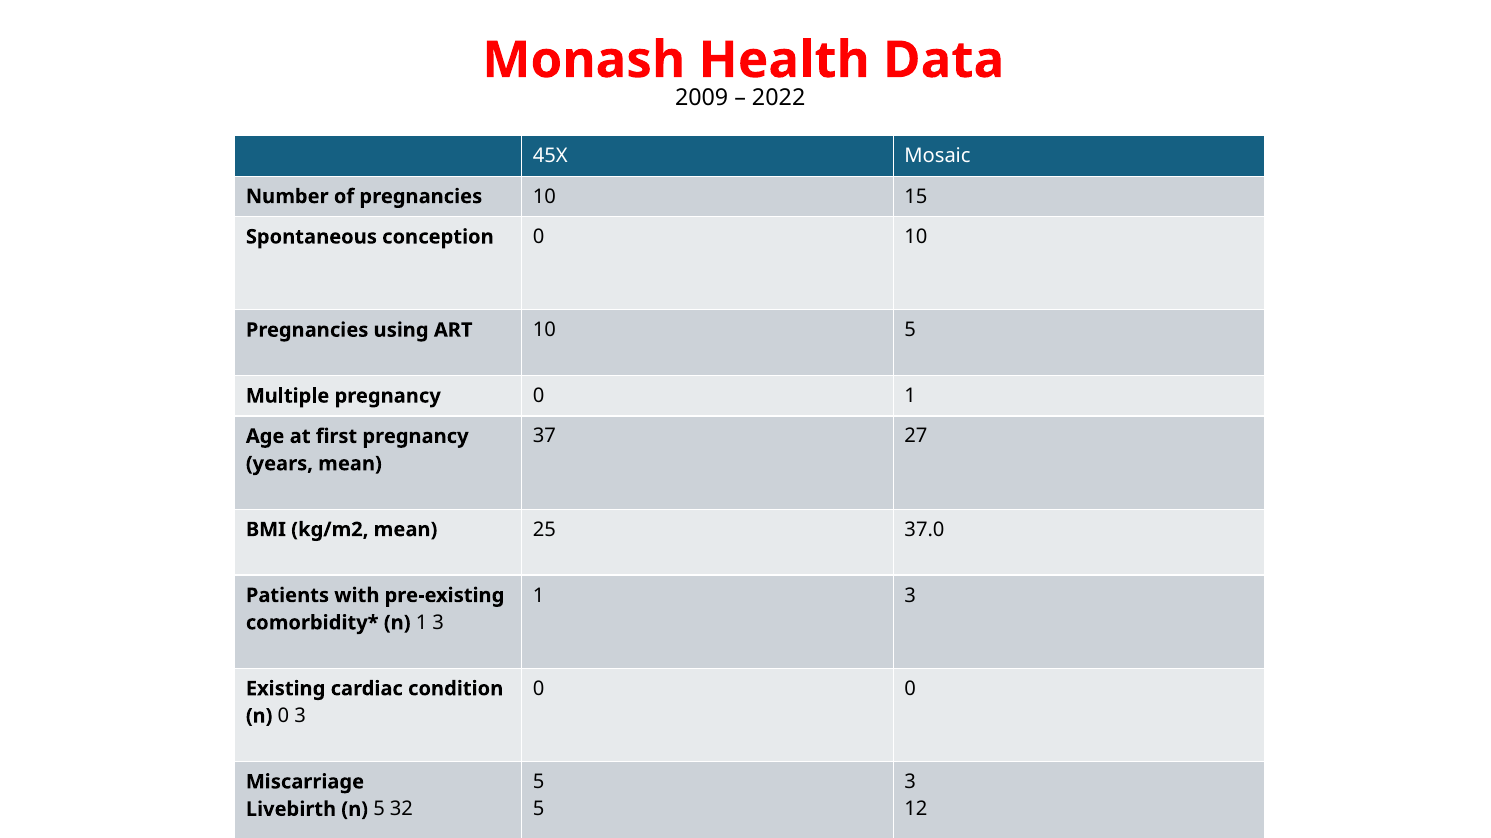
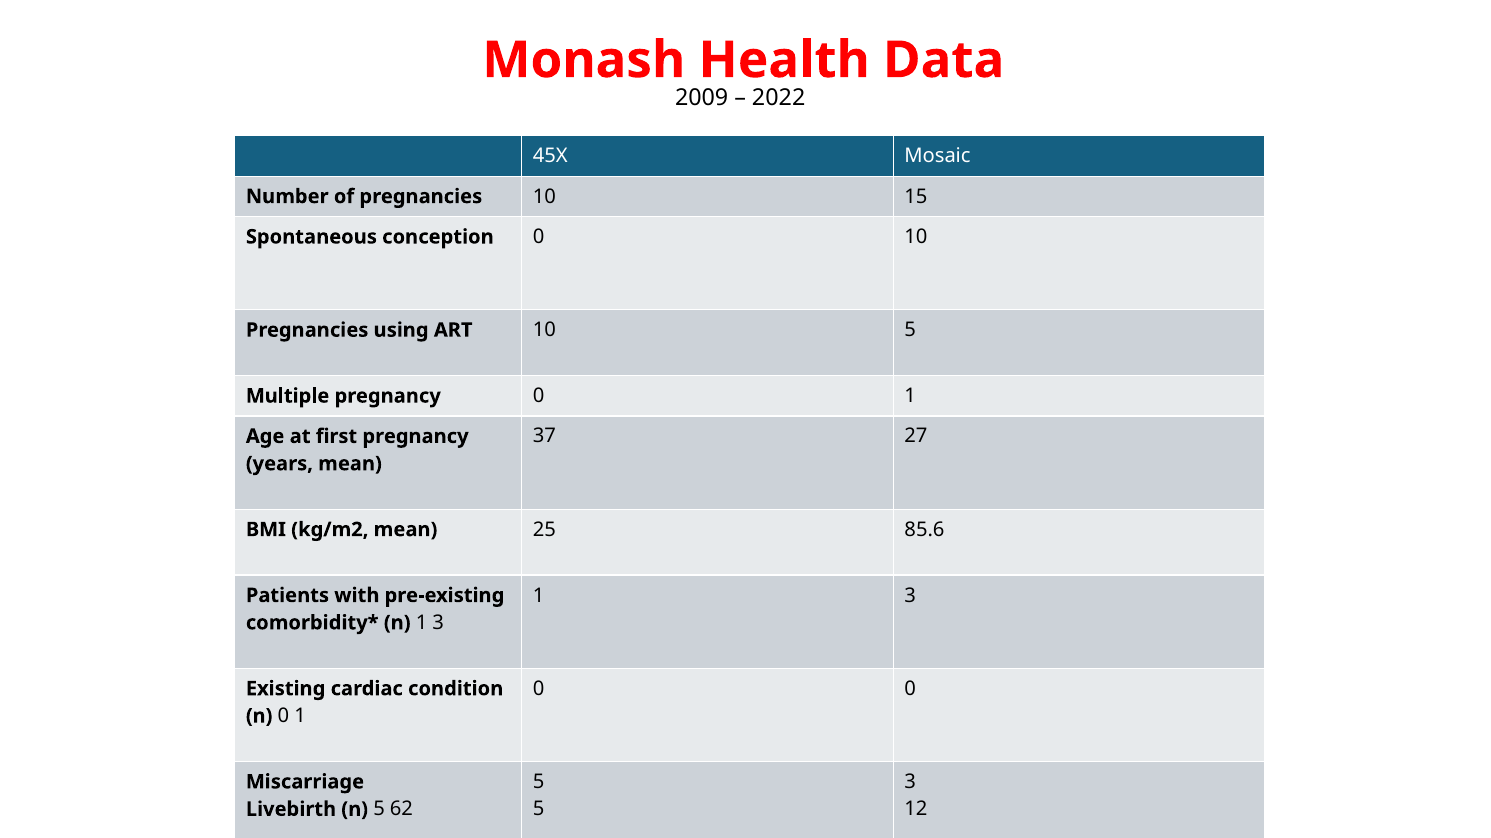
37.0: 37.0 -> 85.6 (924, 530)
n 0 3: 3 -> 1 (300, 717)
32: 32 -> 62 (401, 810)
